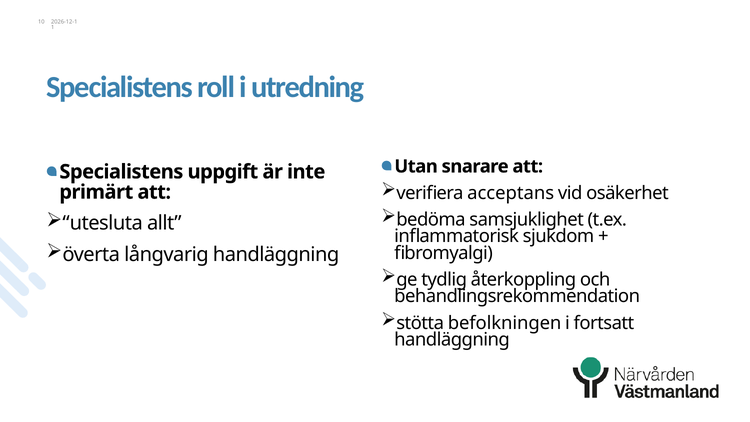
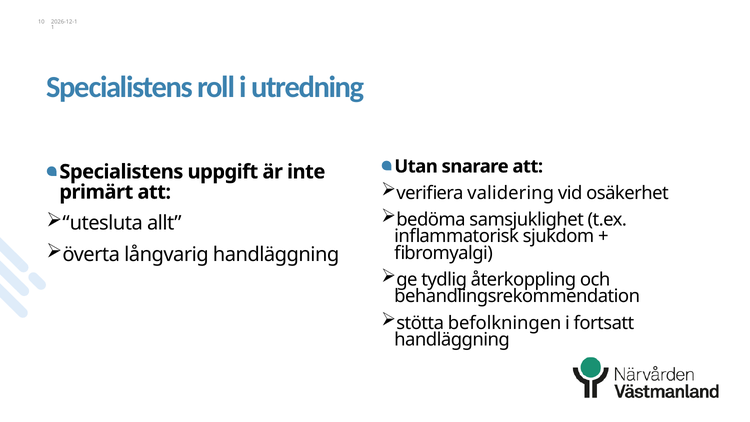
acceptans: acceptans -> validering (511, 193)
